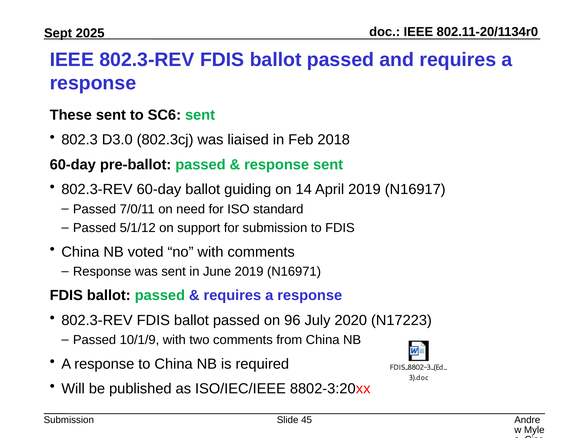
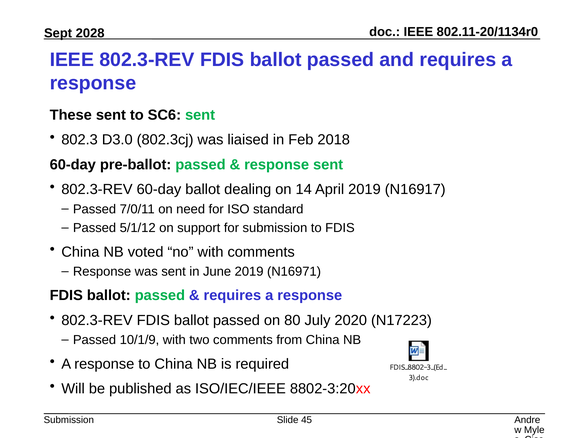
2025: 2025 -> 2028 (90, 33)
guiding: guiding -> dealing (248, 189)
96: 96 -> 80 (292, 320)
